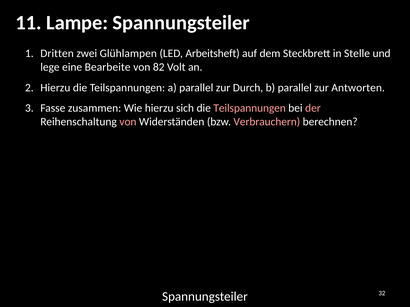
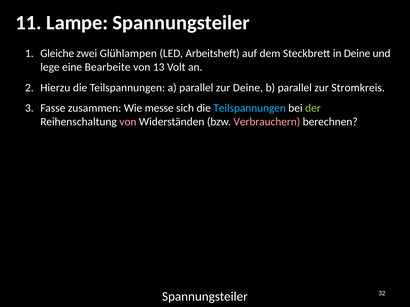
Dritten: Dritten -> Gleiche (57, 54)
in Stelle: Stelle -> Deine (357, 54)
82: 82 -> 13 (159, 67)
zur Durch: Durch -> Deine (248, 88)
Antworten: Antworten -> Stromkreis (358, 88)
Wie hierzu: hierzu -> messe (159, 108)
Teilspannungen colour: pink -> light blue (250, 108)
der colour: pink -> light green (313, 108)
